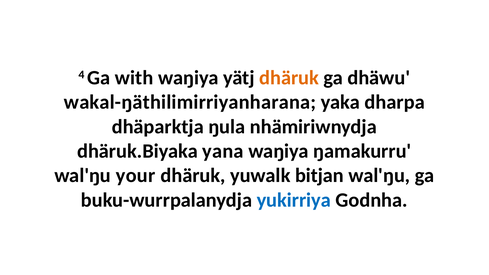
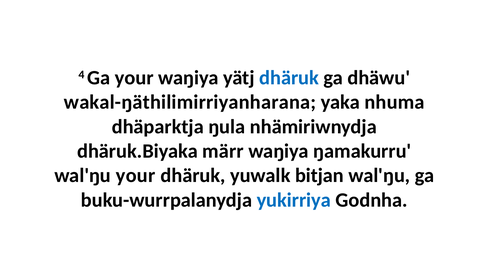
Ga with: with -> your (134, 78)
dhäruk colour: orange -> blue (289, 78)
dharpa: dharpa -> nhuma (395, 102)
yana: yana -> märr (223, 151)
